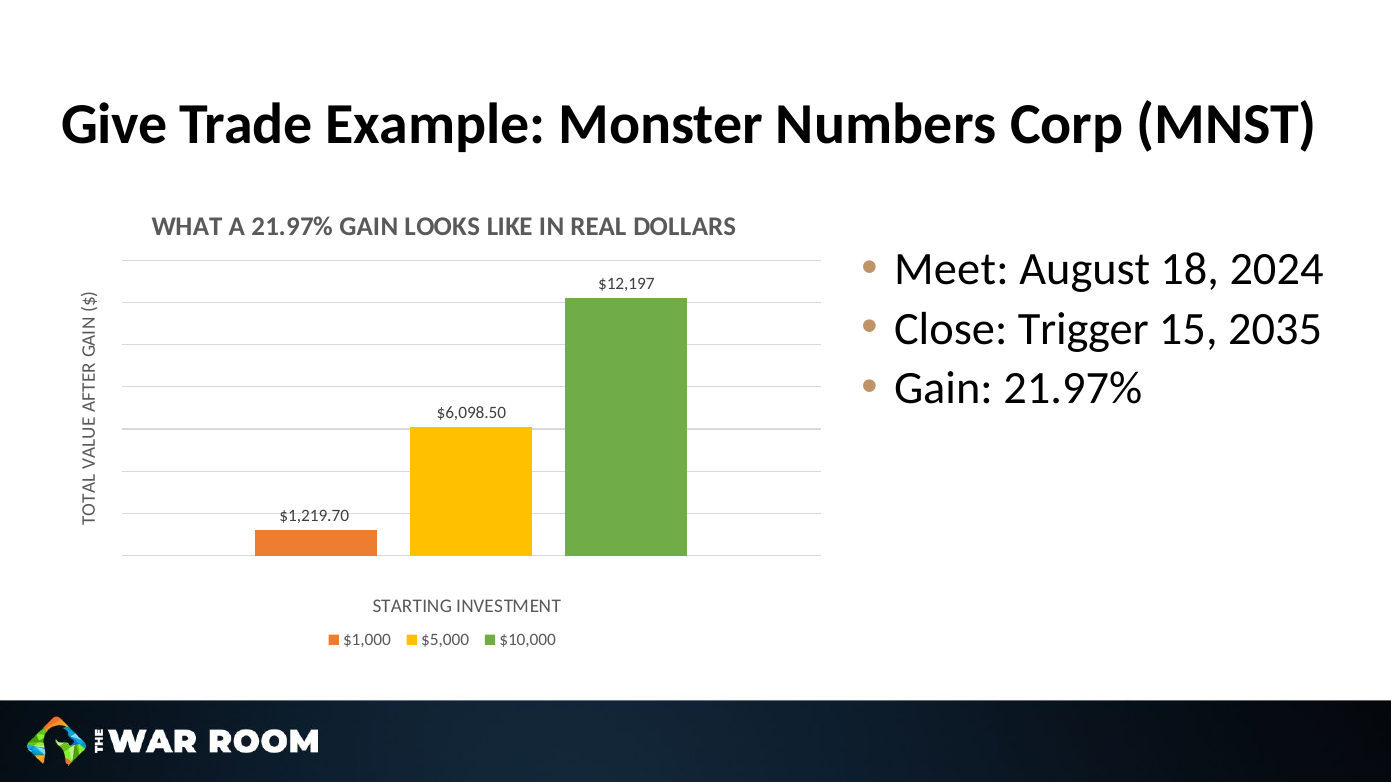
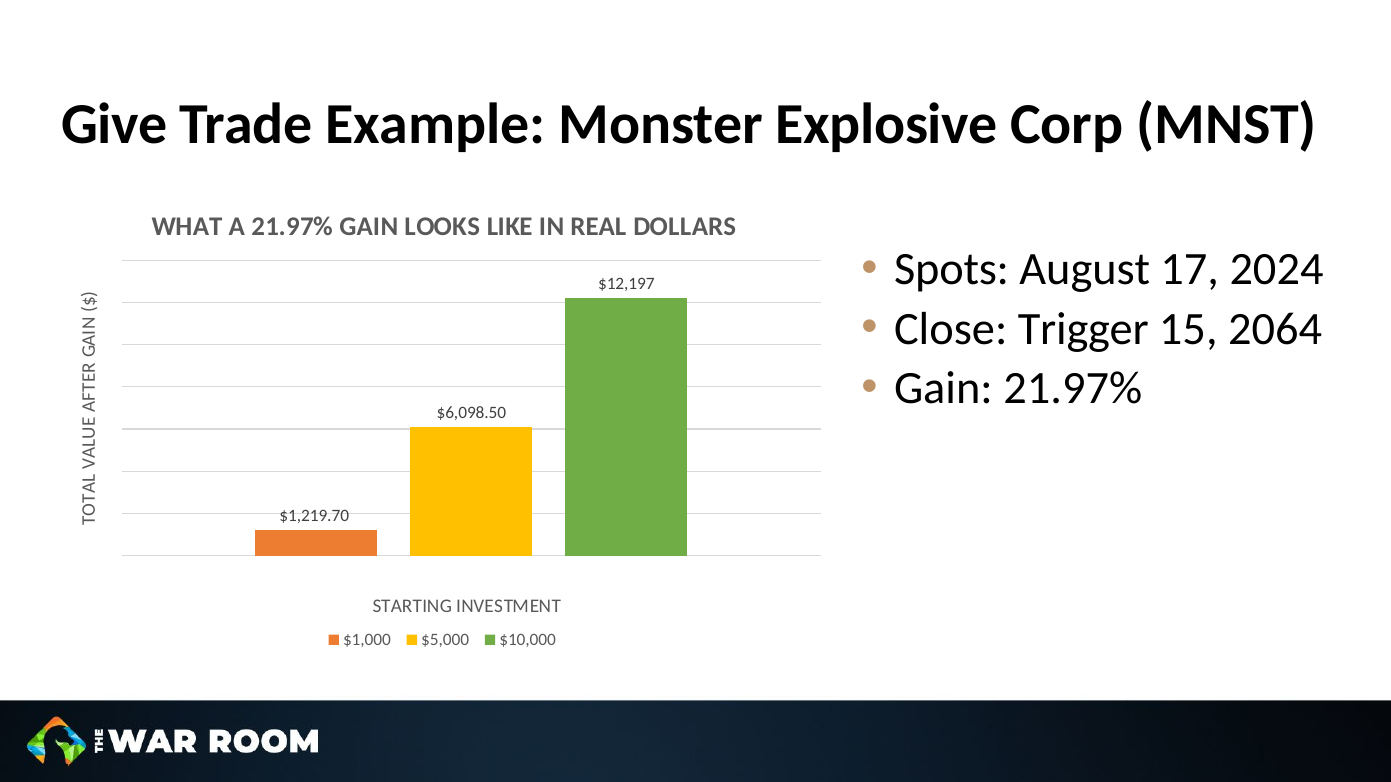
Numbers: Numbers -> Explosive (887, 125)
Meet: Meet -> Spots (952, 270)
18: 18 -> 17 (1190, 270)
2035: 2035 -> 2064 (1275, 329)
